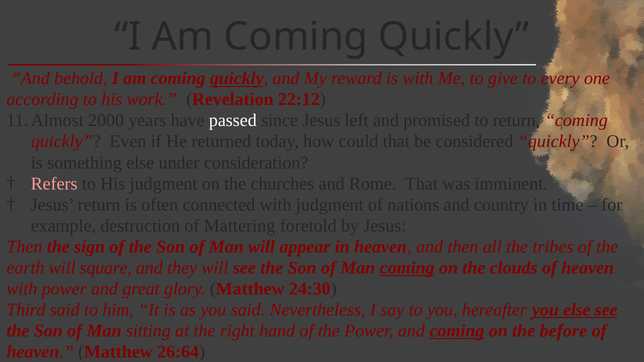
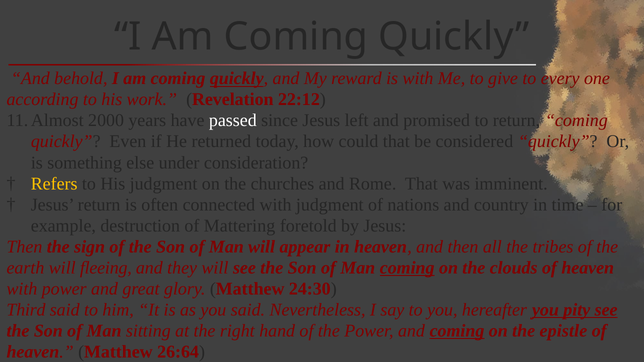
Refers colour: pink -> yellow (54, 184)
square: square -> fleeing (106, 268)
you else: else -> pity (577, 310)
before: before -> epistle (563, 331)
